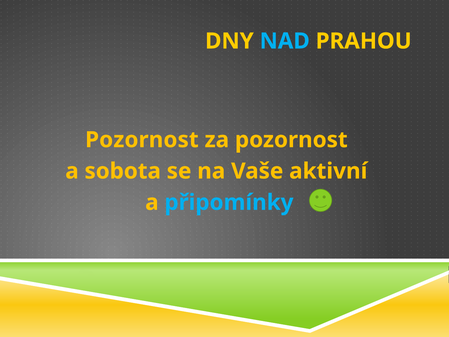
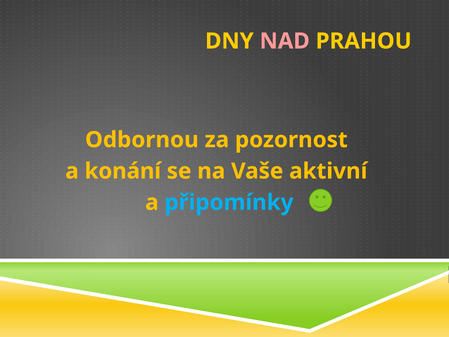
NAD colour: light blue -> pink (285, 41)
Pozornost: Pozornost -> Odbornou (142, 140)
sobota: sobota -> konání (123, 171)
